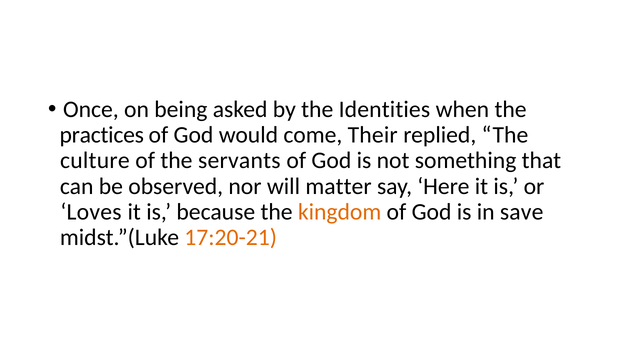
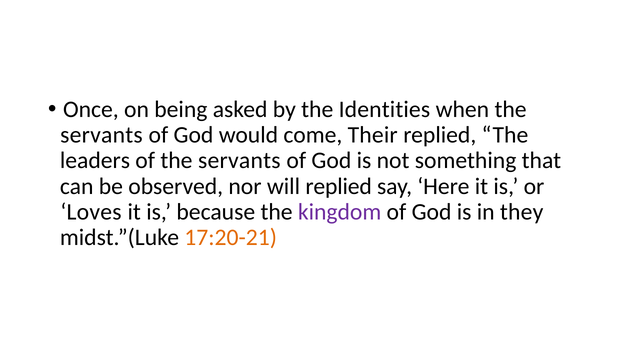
practices: practices -> servants (101, 135)
culture: culture -> leaders (95, 161)
will matter: matter -> replied (339, 186)
kingdom colour: orange -> purple (340, 212)
save: save -> they (522, 212)
